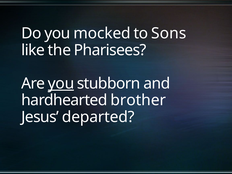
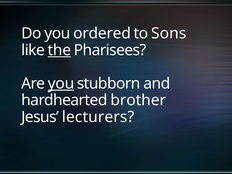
mocked: mocked -> ordered (102, 33)
the underline: none -> present (59, 50)
departed: departed -> lecturers (98, 117)
